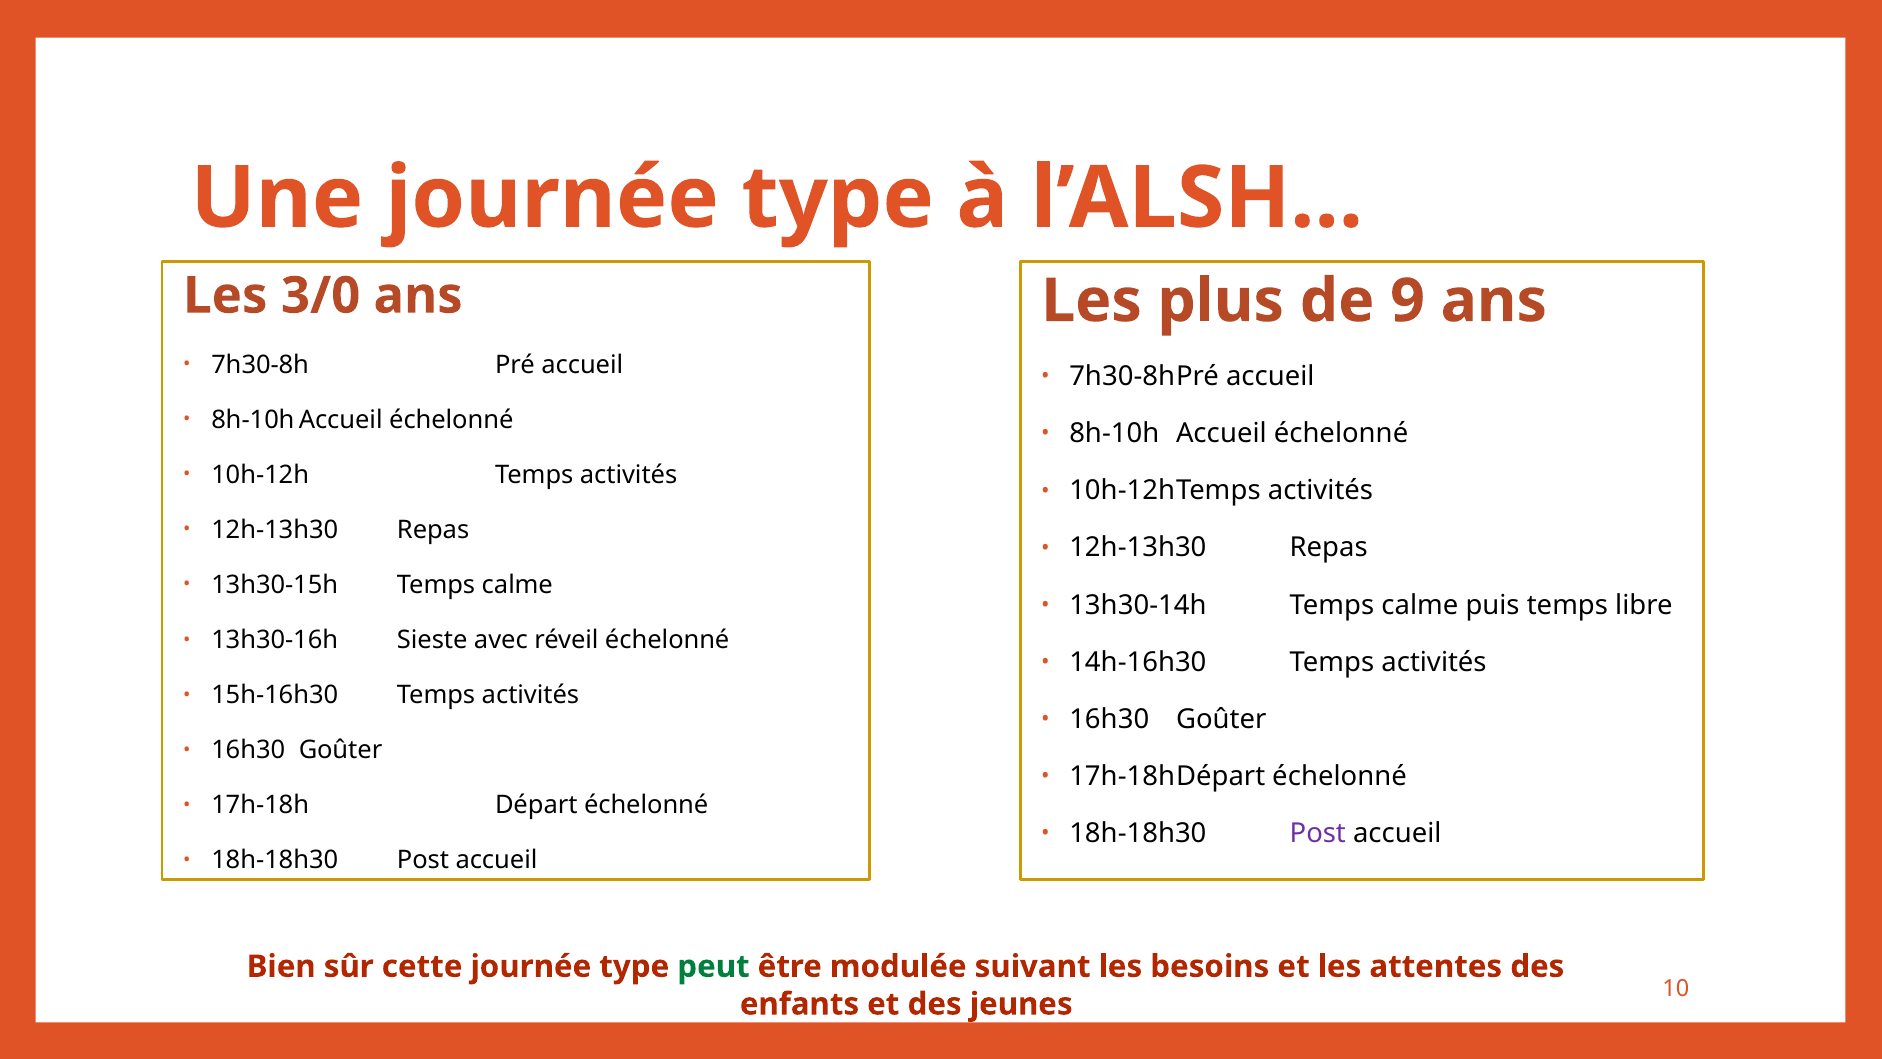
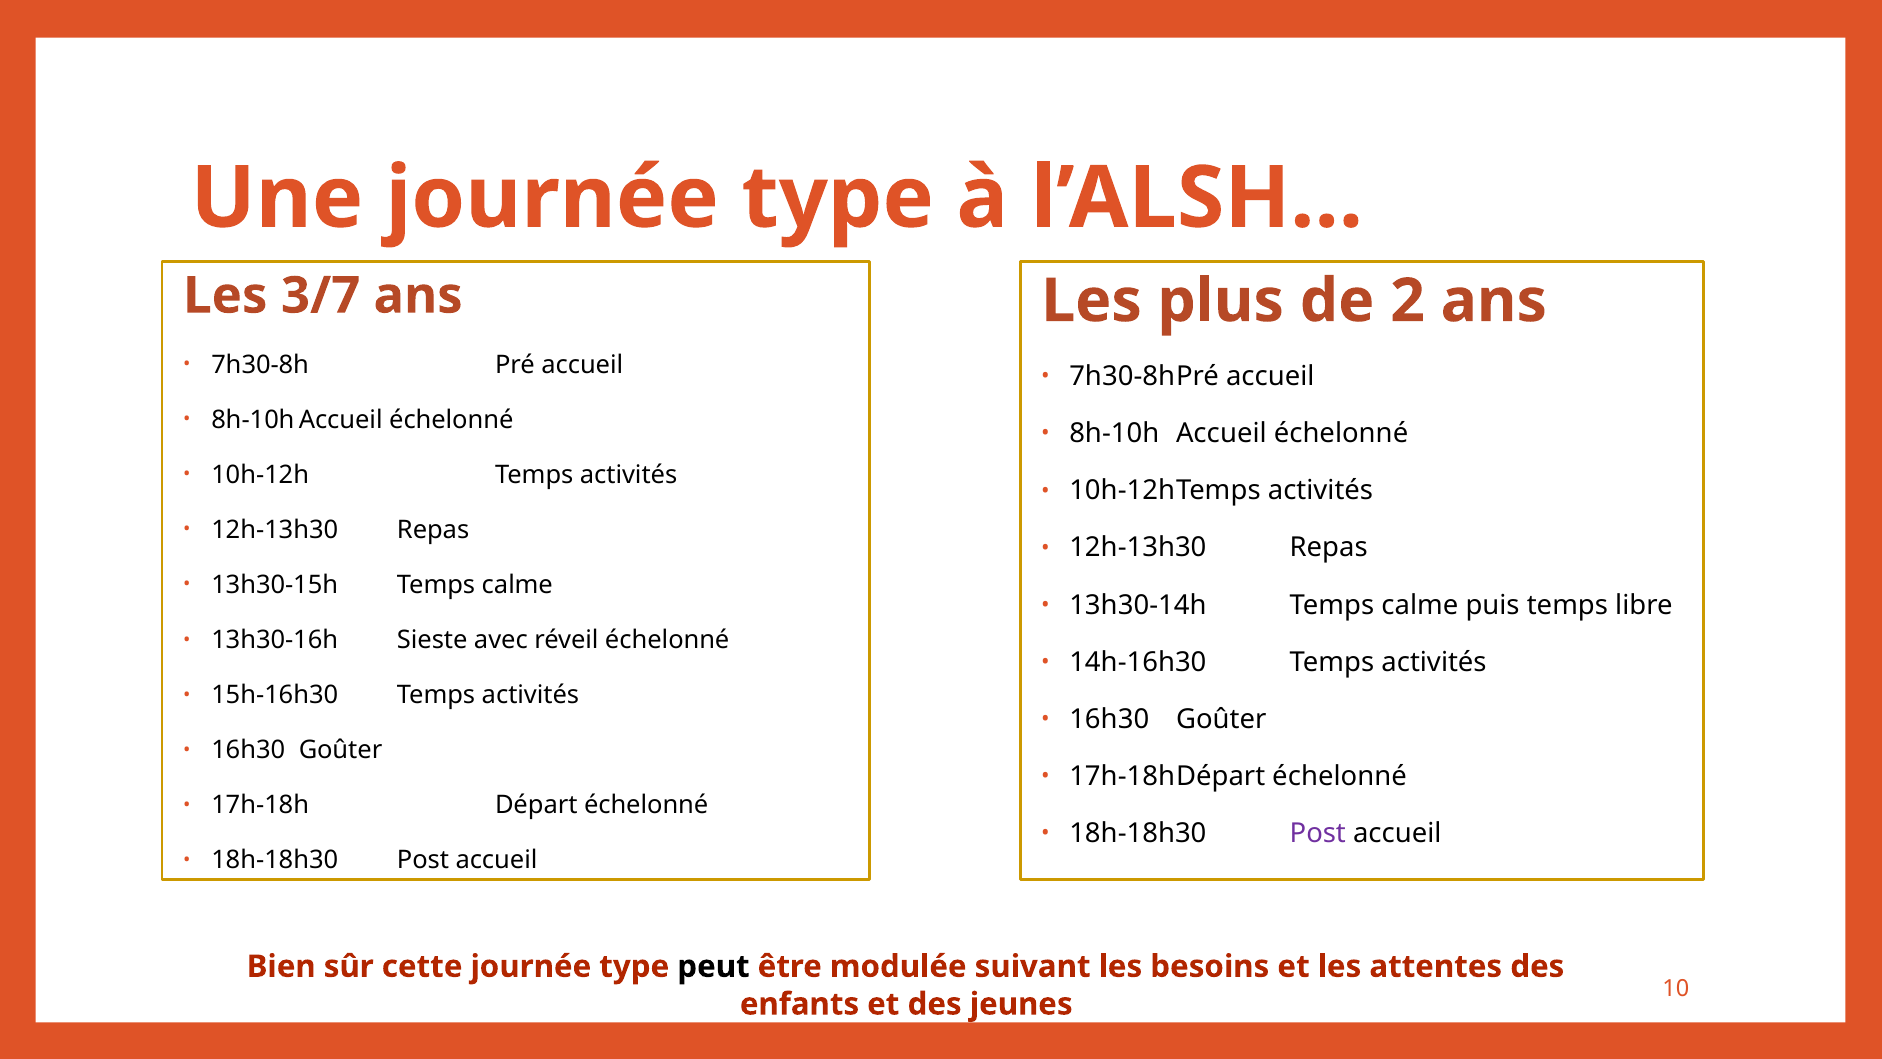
3/0: 3/0 -> 3/7 (321, 296)
9: 9 -> 2 (1408, 301)
peut colour: green -> black (713, 966)
